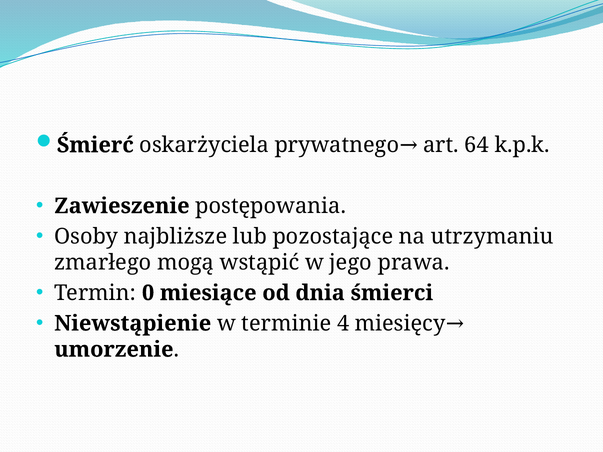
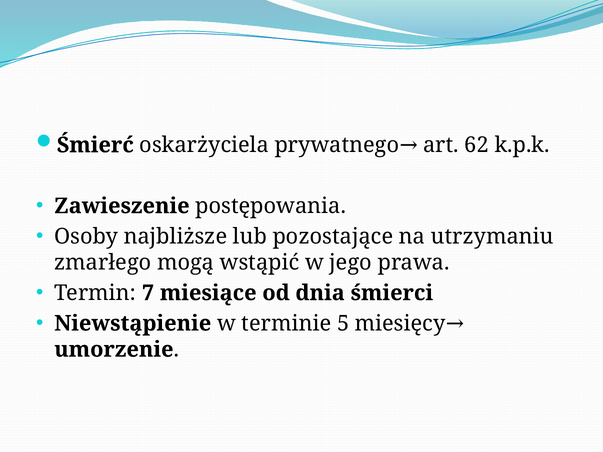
64: 64 -> 62 (477, 145)
0: 0 -> 7 (148, 293)
4: 4 -> 5 (343, 324)
